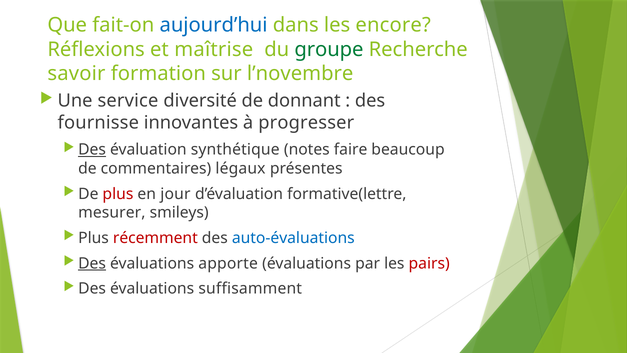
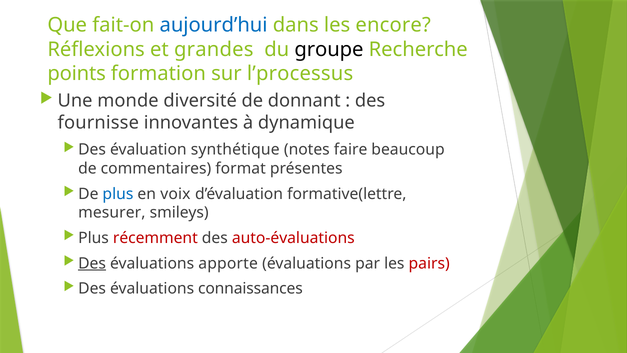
maîtrise: maîtrise -> grandes (214, 49)
groupe colour: green -> black (329, 49)
savoir: savoir -> points (77, 74)
l’novembre: l’novembre -> l’processus (300, 74)
service: service -> monde (128, 101)
progresser: progresser -> dynamique (306, 123)
Des underline: present -> none (92, 150)
légaux: légaux -> format (241, 168)
plus colour: red -> blue (118, 194)
jour: jour -> voix (175, 194)
auto-évaluations colour: blue -> red (293, 238)
suffisamment: suffisamment -> connaissances (250, 289)
